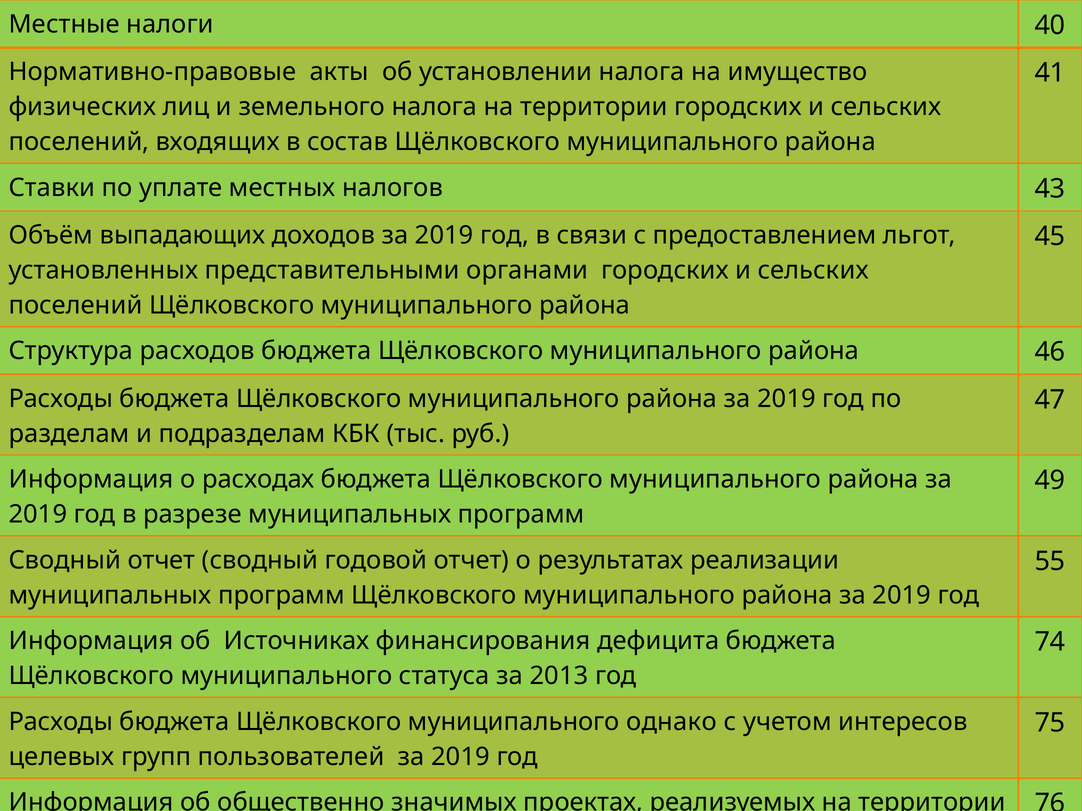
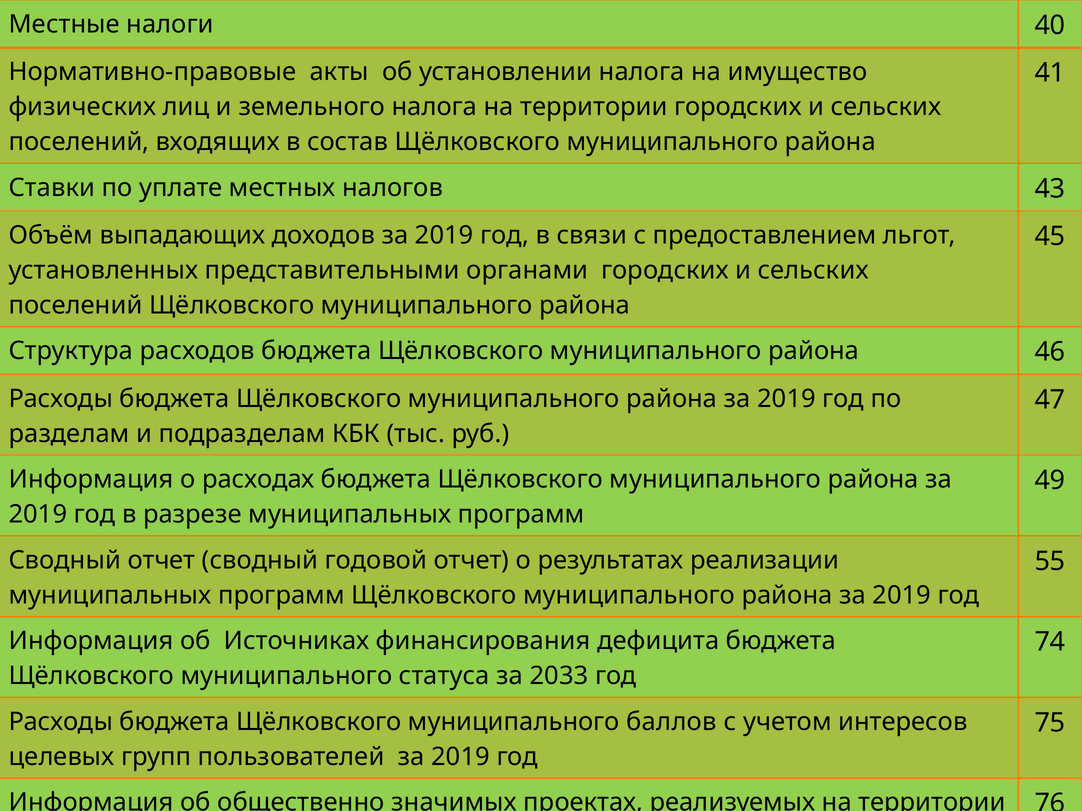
2013: 2013 -> 2033 (559, 676)
однако: однако -> баллов (672, 722)
